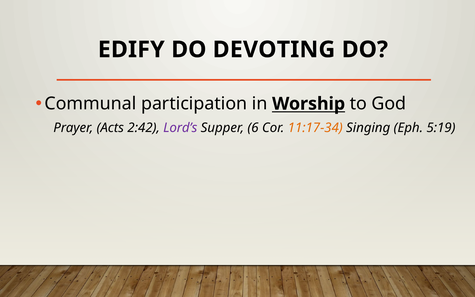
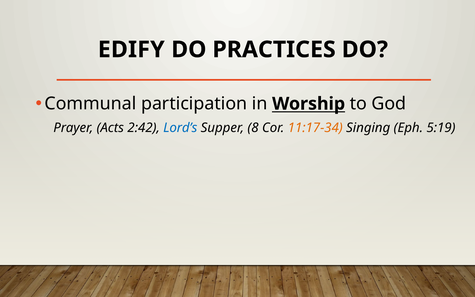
DEVOTING: DEVOTING -> PRACTICES (274, 50)
Lord’s colour: purple -> blue (180, 128)
6: 6 -> 8 (253, 128)
